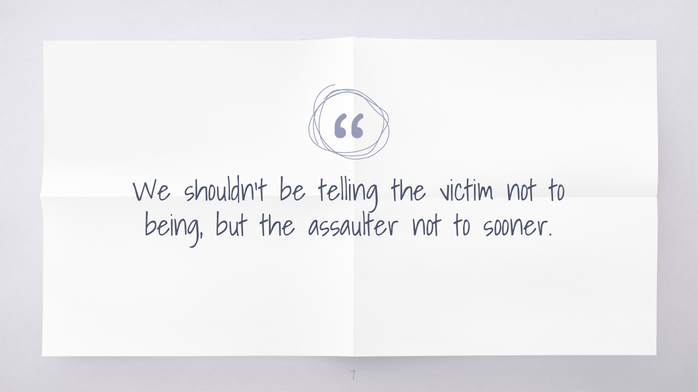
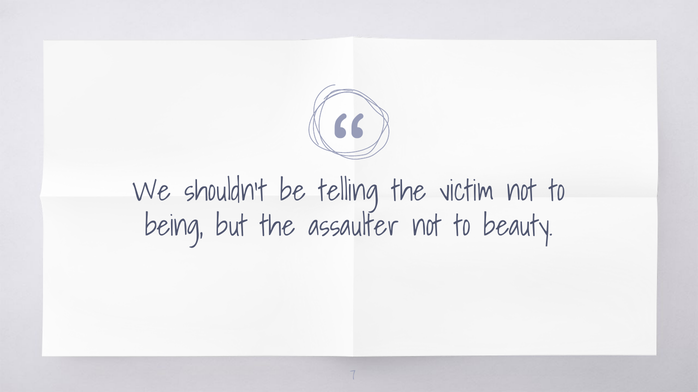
sooner: sooner -> beauty (518, 226)
